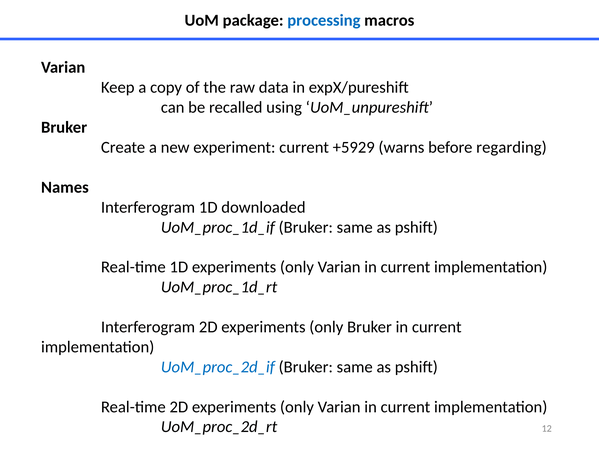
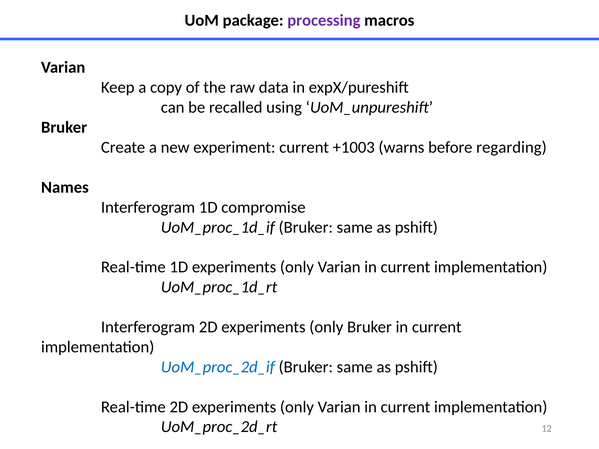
processing colour: blue -> purple (324, 20)
+5929: +5929 -> +1003 (354, 147)
downloaded: downloaded -> compromise (263, 207)
